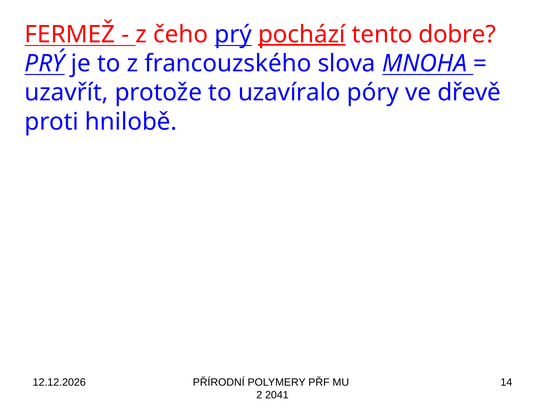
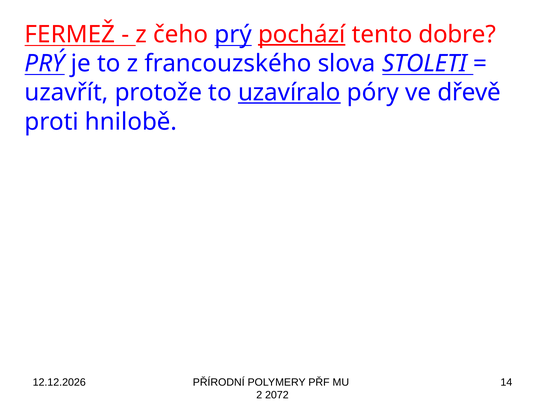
MNOHA: MNOHA -> STOLETI (425, 63)
uzavíralo underline: none -> present (289, 93)
2041: 2041 -> 2072 (277, 395)
